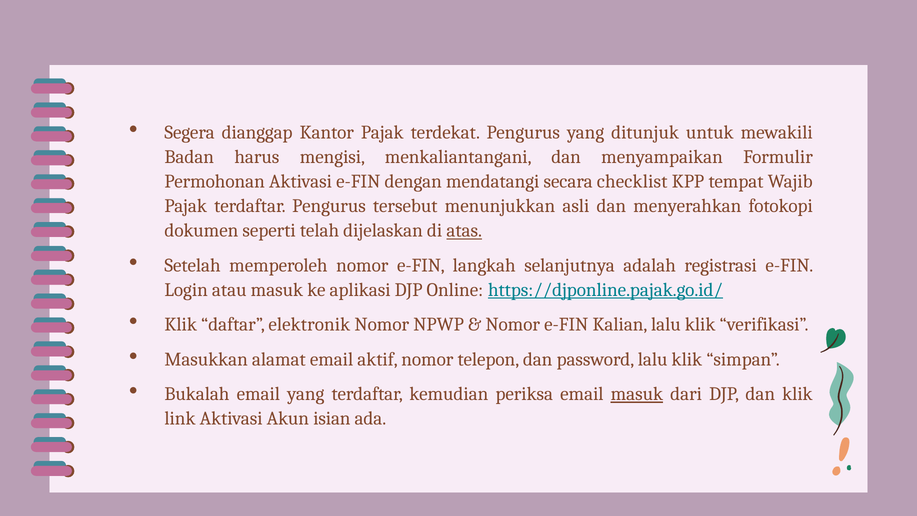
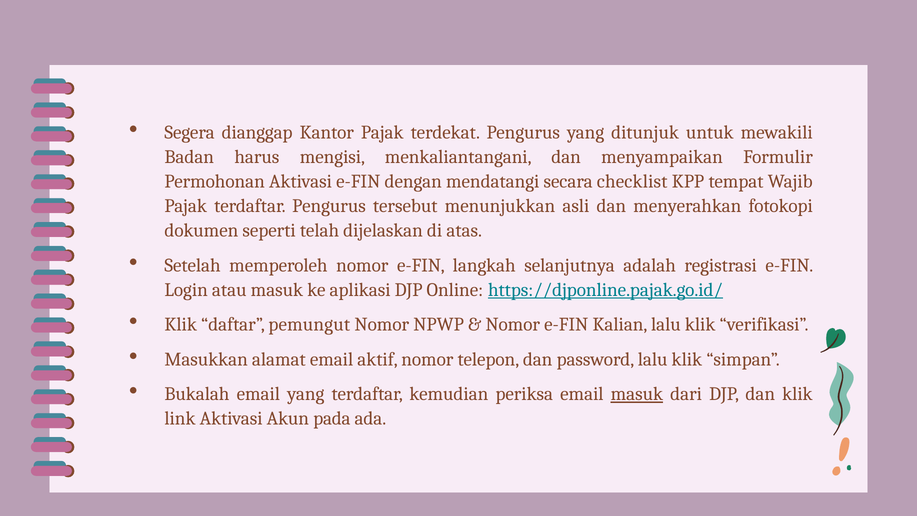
atas underline: present -> none (464, 231)
elektronik: elektronik -> pemungut (309, 324)
isian: isian -> pada (332, 418)
